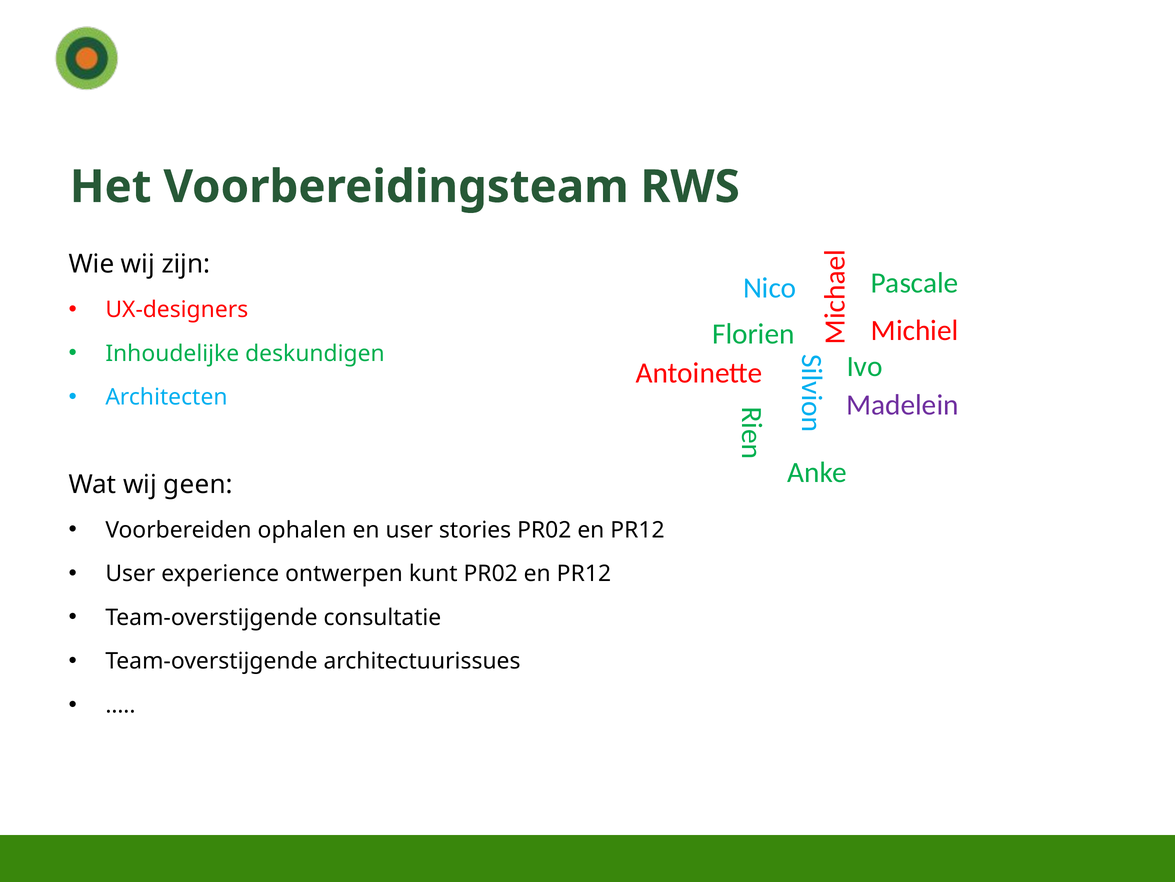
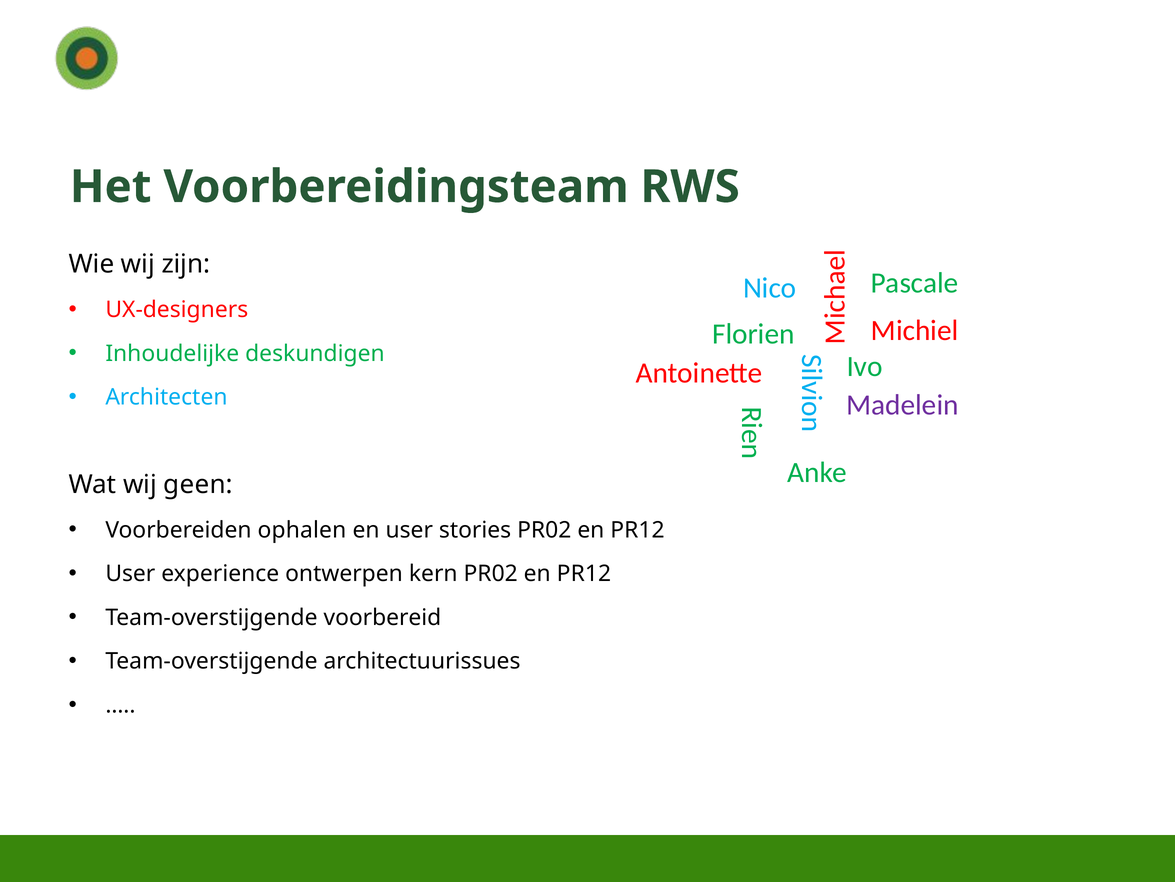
kunt: kunt -> kern (433, 573)
consultatie: consultatie -> voorbereid (382, 617)
